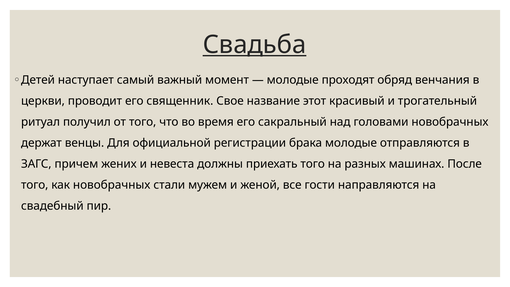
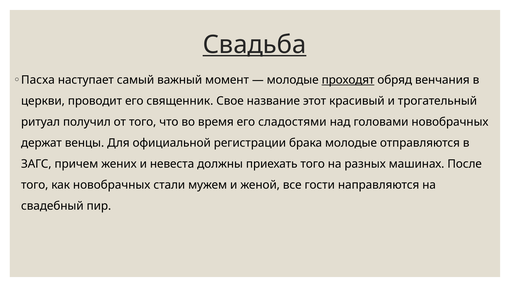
Детей: Детей -> Пасха (38, 80)
проходят underline: none -> present (348, 80)
сакральный: сакральный -> сладостями (292, 122)
